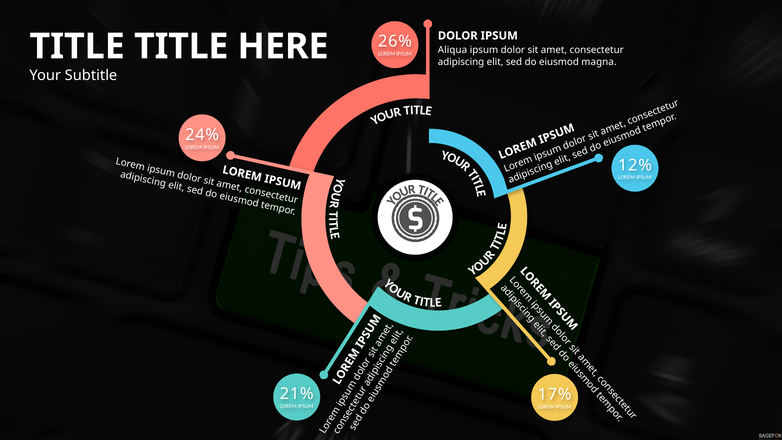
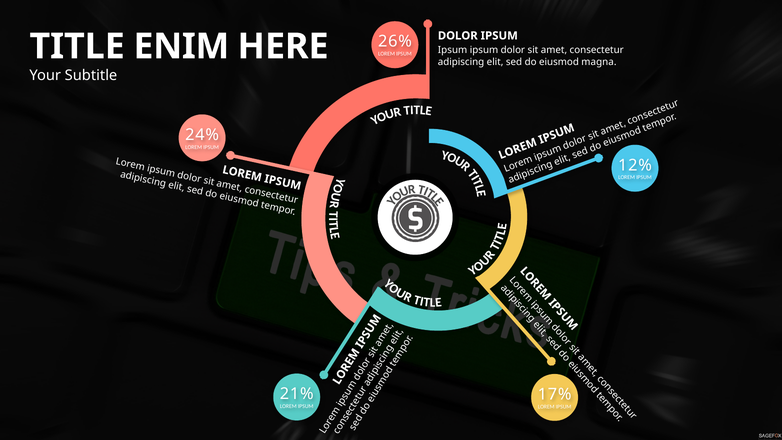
TITLE: TITLE -> ENIM (181, 46)
Aliqua: Aliqua -> Ipsum (453, 50)
